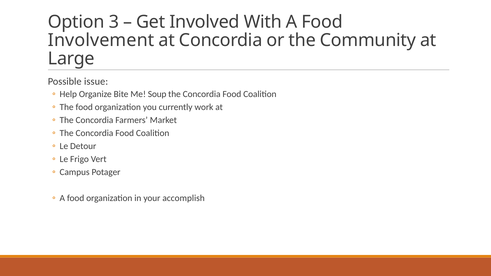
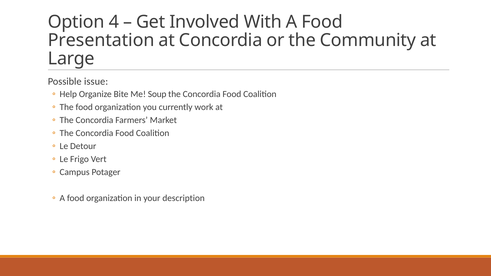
3: 3 -> 4 (114, 22)
Involvement: Involvement -> Presentation (101, 40)
accomplish: accomplish -> description (184, 198)
